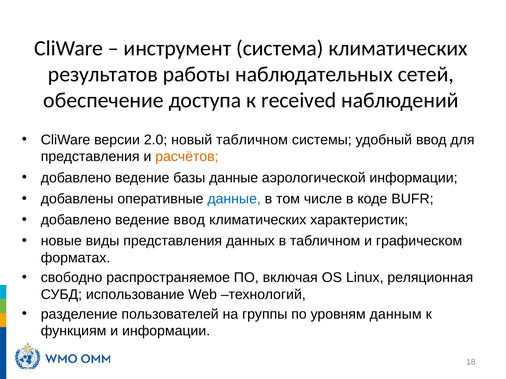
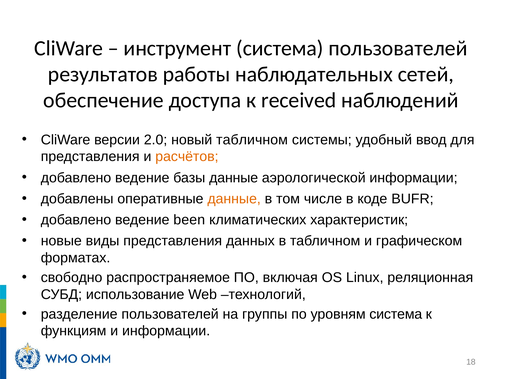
система климатических: климатических -> пользователей (398, 48)
данные colour: blue -> orange (234, 199)
ведение ввод: ввод -> been (189, 220)
уровням данным: данным -> система (396, 315)
